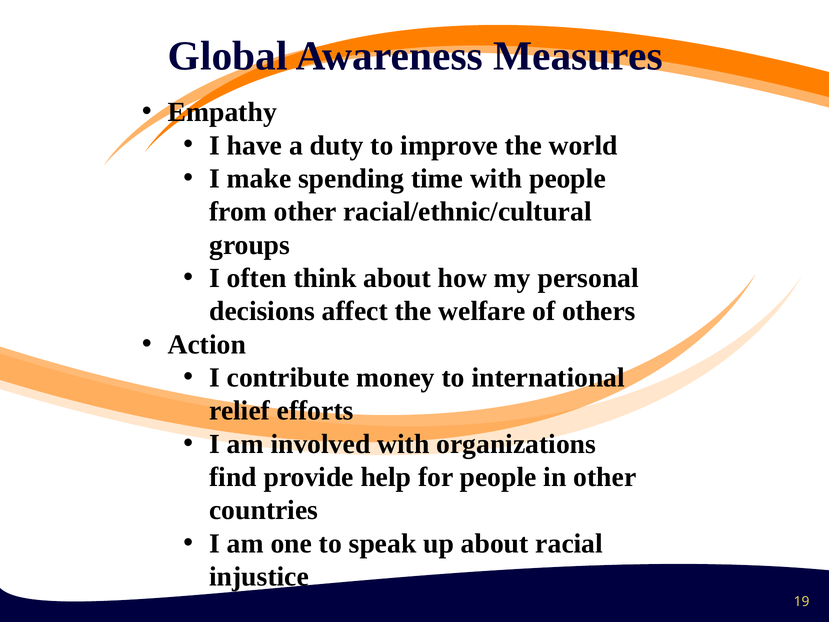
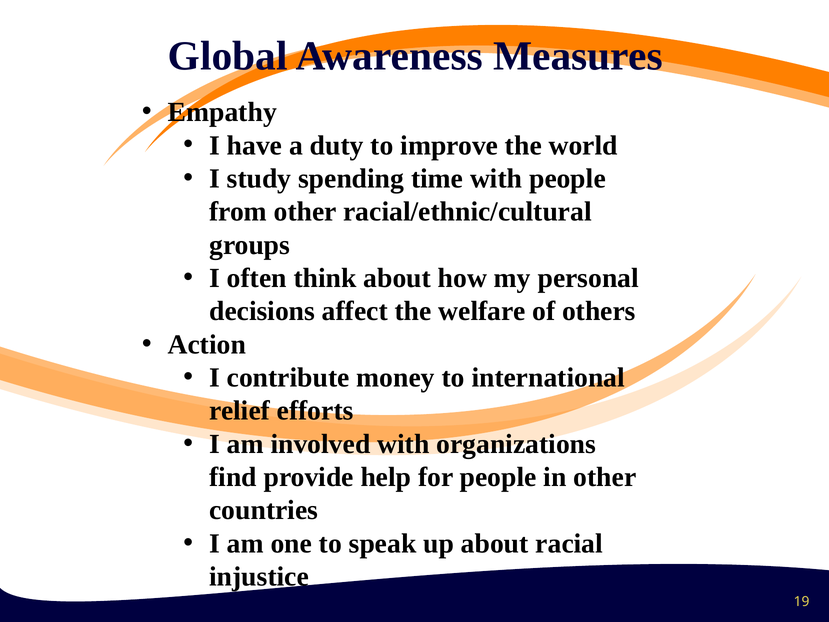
make: make -> study (259, 178)
